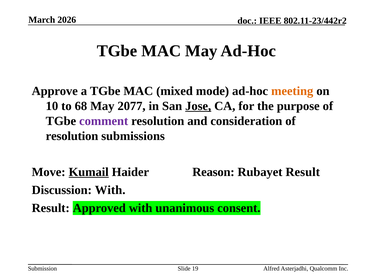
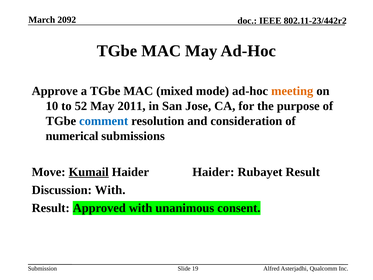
2026: 2026 -> 2092 (67, 20)
68: 68 -> 52 (81, 106)
2077: 2077 -> 2011 (132, 106)
Jose underline: present -> none (198, 106)
comment colour: purple -> blue (104, 121)
resolution: resolution -> numerical (72, 136)
Haider Reason: Reason -> Haider (213, 172)
